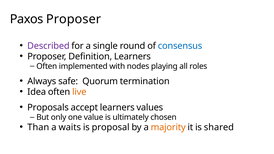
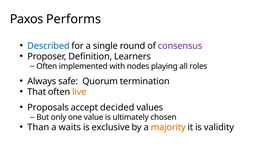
Paxos Proposer: Proposer -> Performs (74, 19)
Described colour: purple -> blue (48, 46)
consensus colour: blue -> purple (180, 46)
Idea: Idea -> That (37, 92)
accept learners: learners -> decided (117, 108)
proposal: proposal -> exclusive (111, 127)
shared: shared -> validity (219, 127)
